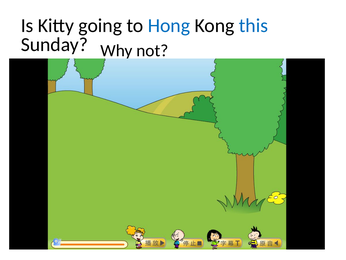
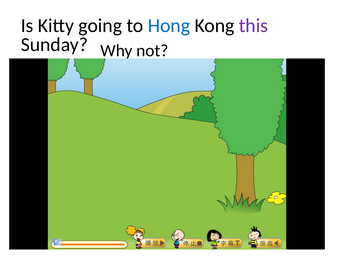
this colour: blue -> purple (253, 26)
